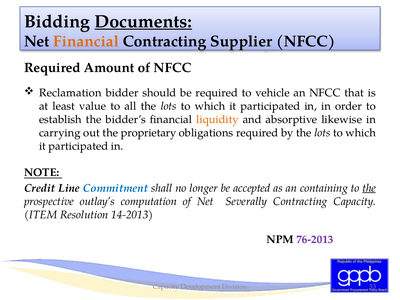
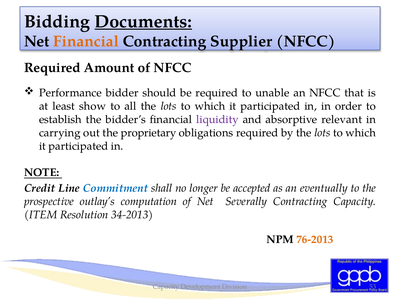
Reclamation: Reclamation -> Performance (70, 93)
vehicle: vehicle -> unable (272, 93)
value: value -> show (93, 106)
liquidity colour: orange -> purple (217, 120)
likewise: likewise -> relevant (342, 120)
containing: containing -> eventually (324, 188)
the underline: present -> none (369, 188)
14-2013: 14-2013 -> 34-2013 (132, 215)
76-2013 colour: purple -> orange (315, 240)
